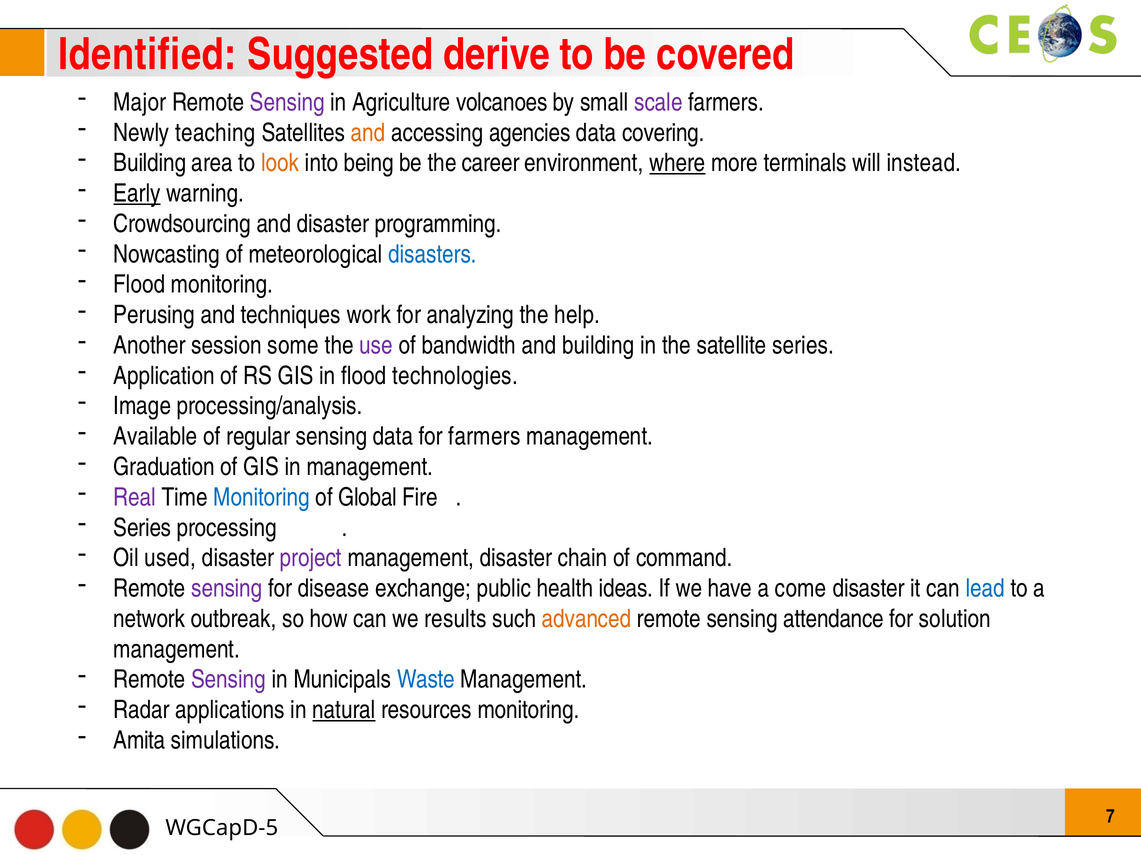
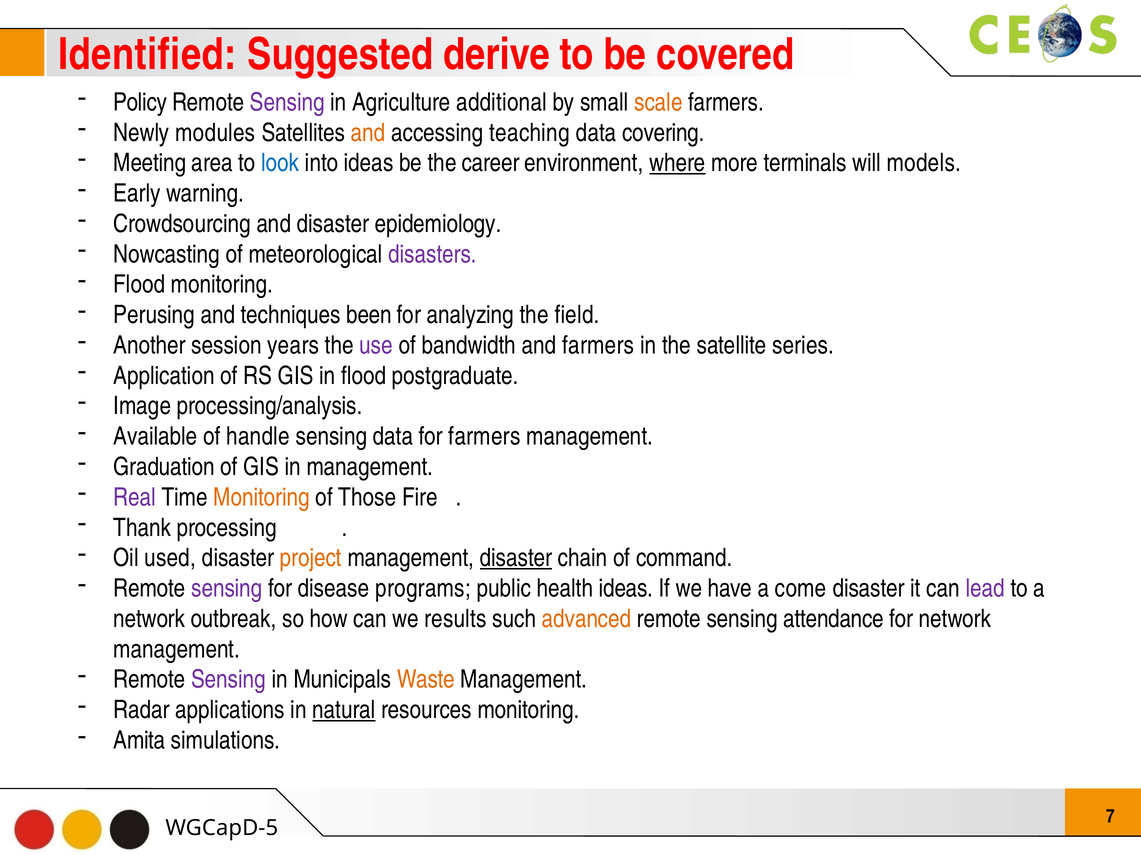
Major: Major -> Policy (140, 102)
volcanoes: volcanoes -> additional (502, 102)
scale colour: purple -> orange (658, 102)
teaching: teaching -> modules (215, 133)
agencies: agencies -> teaching (530, 133)
Building: Building -> Meeting (150, 163)
look colour: orange -> blue (280, 163)
into being: being -> ideas (369, 163)
instead: instead -> models (924, 163)
Early underline: present -> none (137, 194)
programming: programming -> epidemiology (438, 224)
disasters colour: blue -> purple (433, 254)
work: work -> been (369, 315)
help: help -> field (577, 315)
some: some -> years (293, 346)
and building: building -> farmers (598, 346)
technologies: technologies -> postgraduate (455, 376)
regular: regular -> handle (258, 437)
Monitoring colour: blue -> orange (262, 498)
Global: Global -> Those (367, 498)
Series: Series -> Thank (142, 528)
project colour: purple -> orange (311, 559)
disaster underline: none -> present (516, 559)
exchange: exchange -> programs (423, 589)
lead colour: blue -> purple (985, 589)
for solution: solution -> network (955, 619)
Waste colour: blue -> orange (426, 680)
